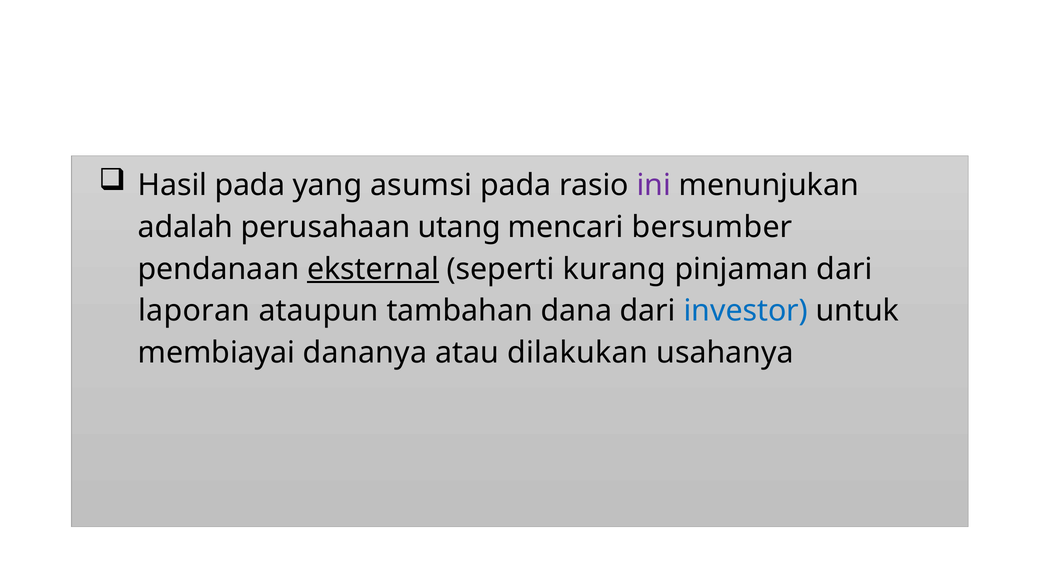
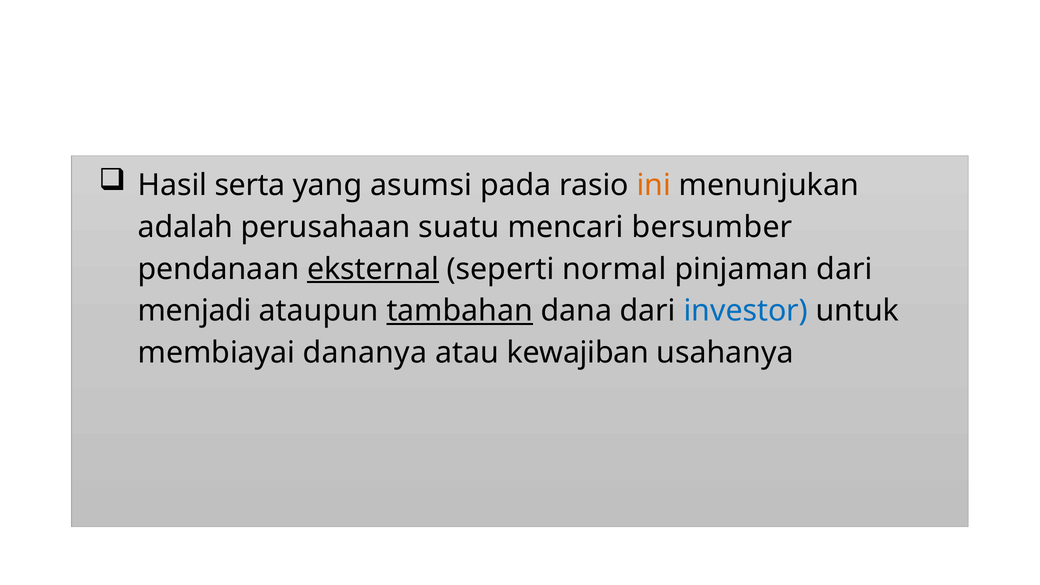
Hasil pada: pada -> serta (250, 185)
ini colour: purple -> orange (654, 185)
utang: utang -> suatu (459, 227)
kurang: kurang -> normal (614, 269)
laporan: laporan -> menjadi (195, 311)
tambahan underline: none -> present (460, 311)
dilakukan: dilakukan -> kewajiban (578, 353)
